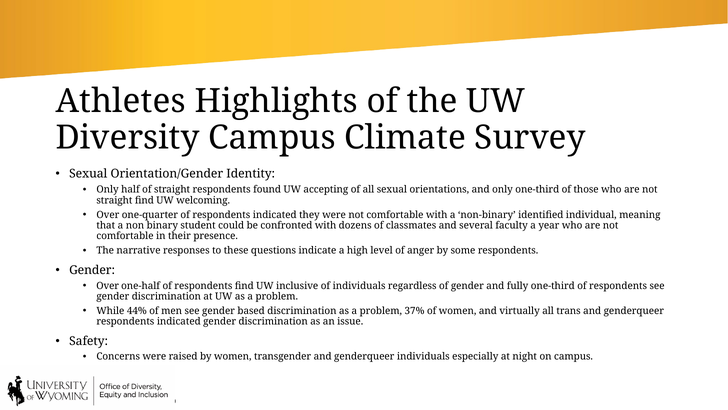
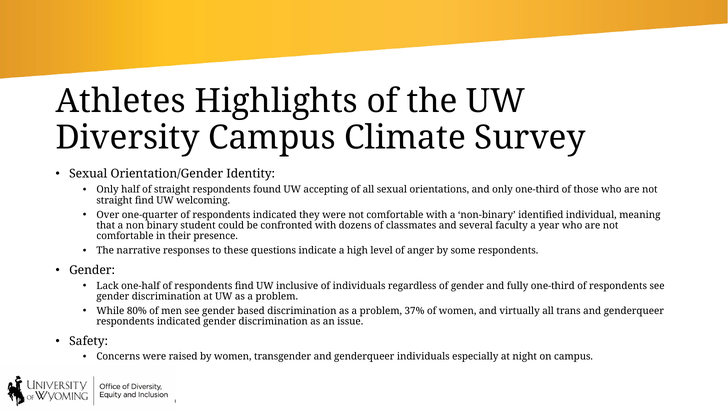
Over: Over -> Lack (108, 285)
44%: 44% -> 80% (137, 310)
